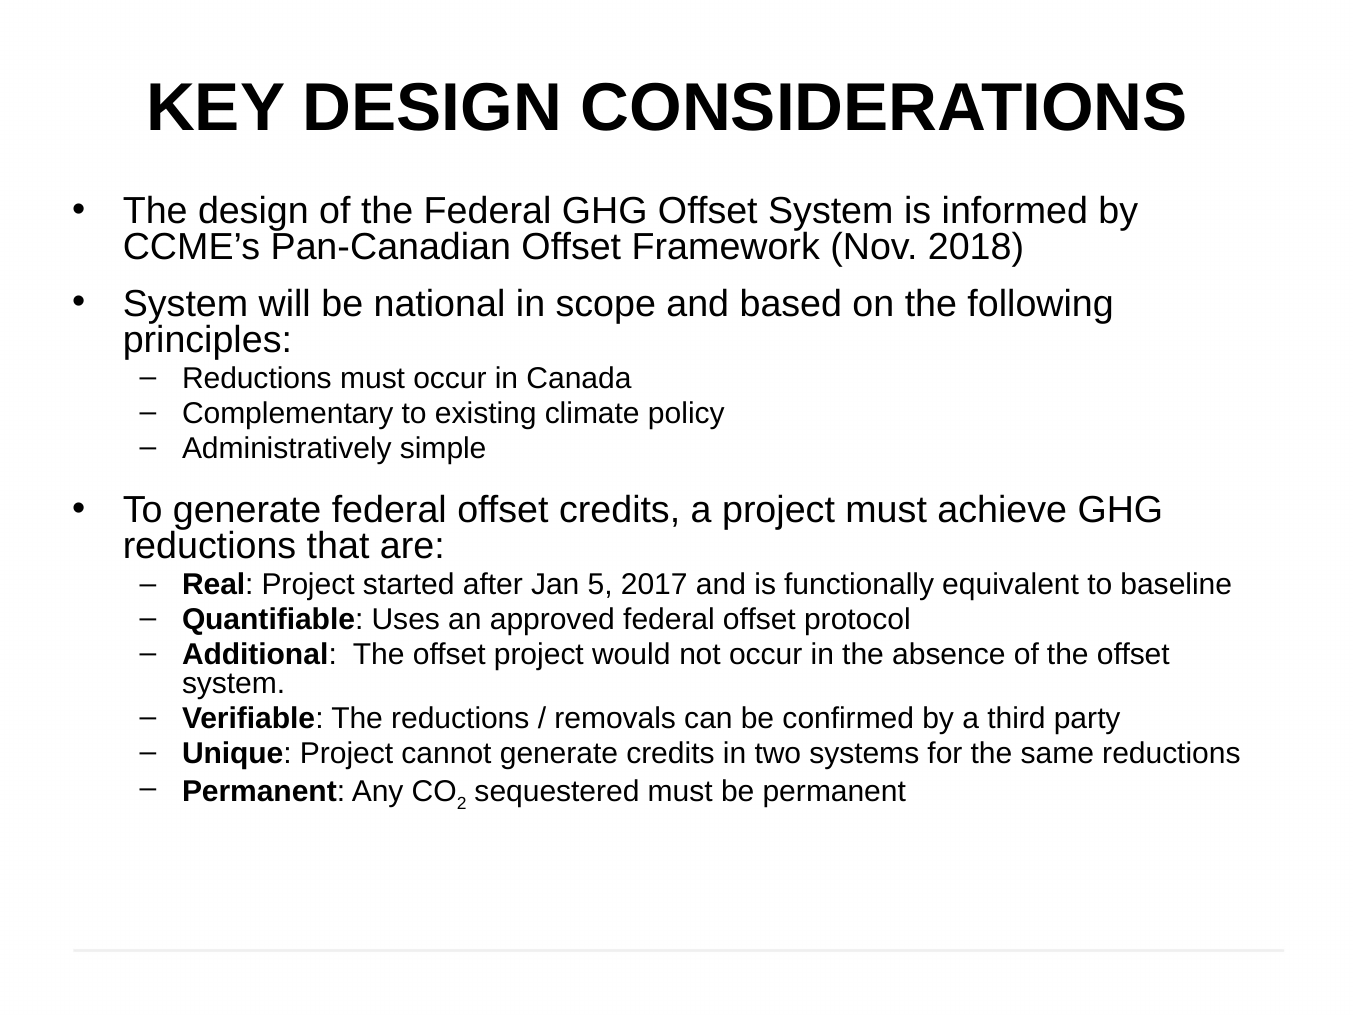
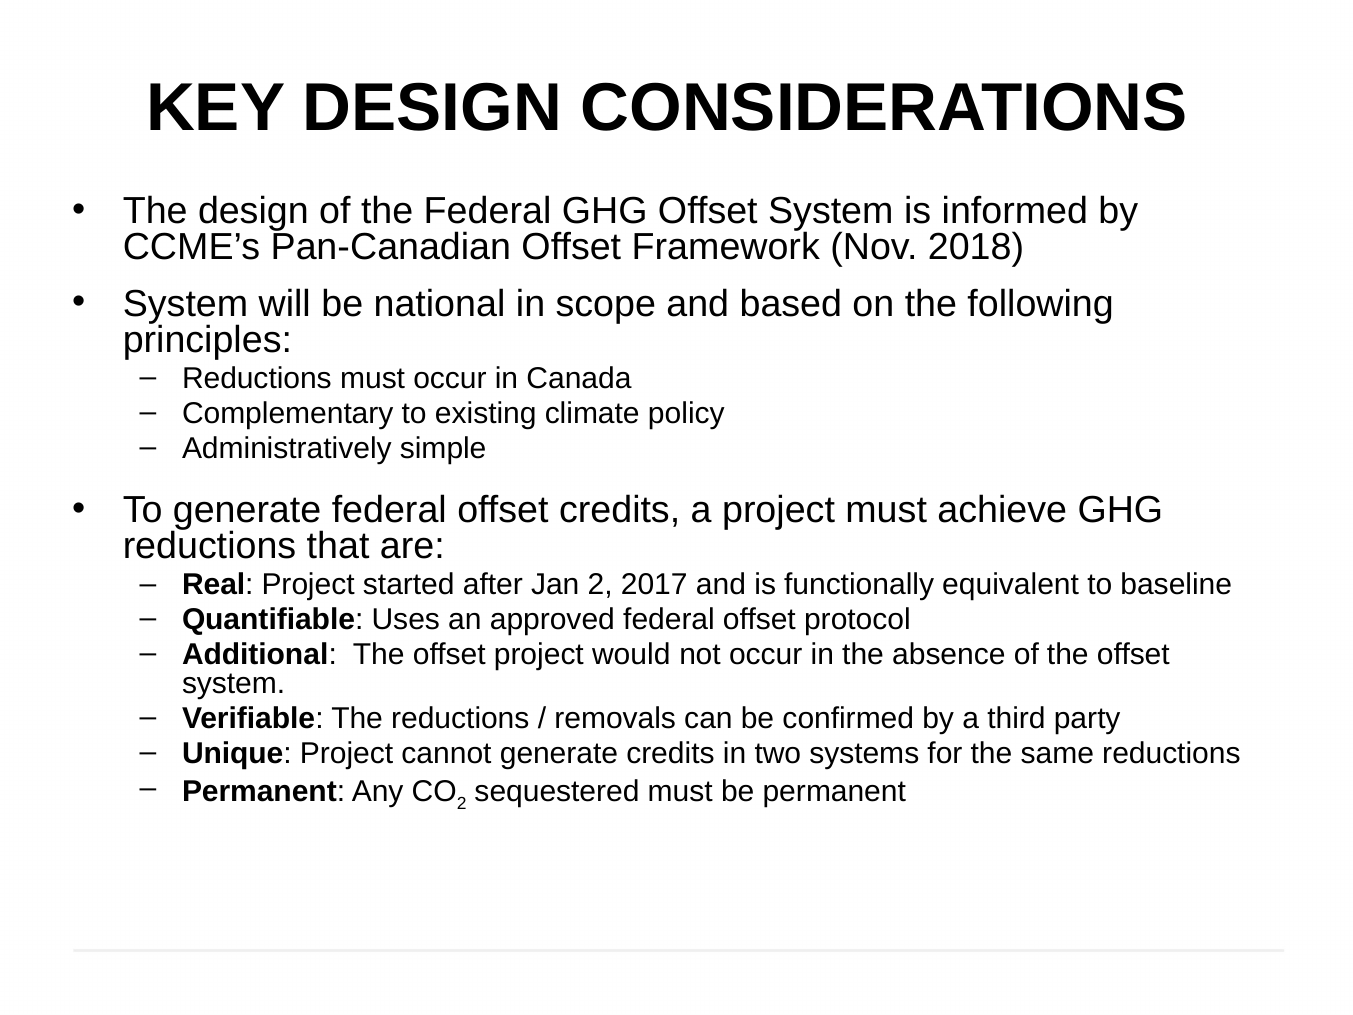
Jan 5: 5 -> 2 (600, 585)
